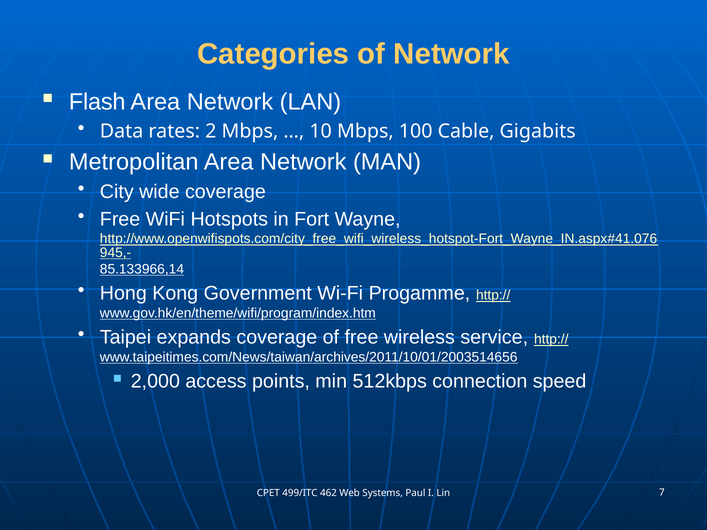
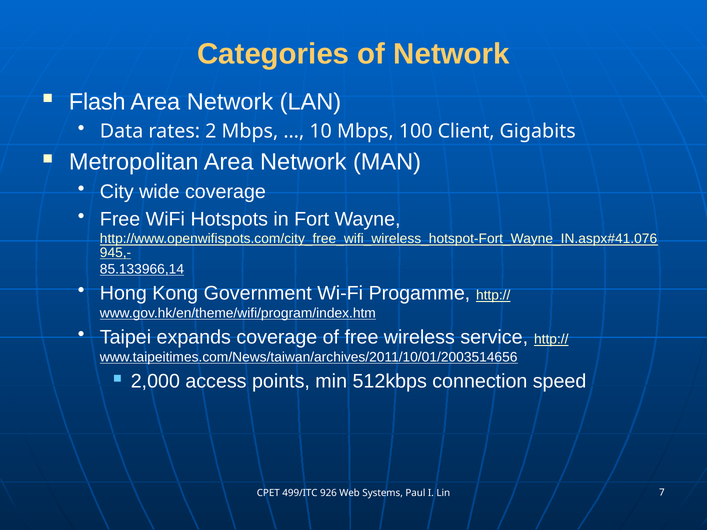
Cable: Cable -> Client (466, 131)
462: 462 -> 926 (328, 493)
